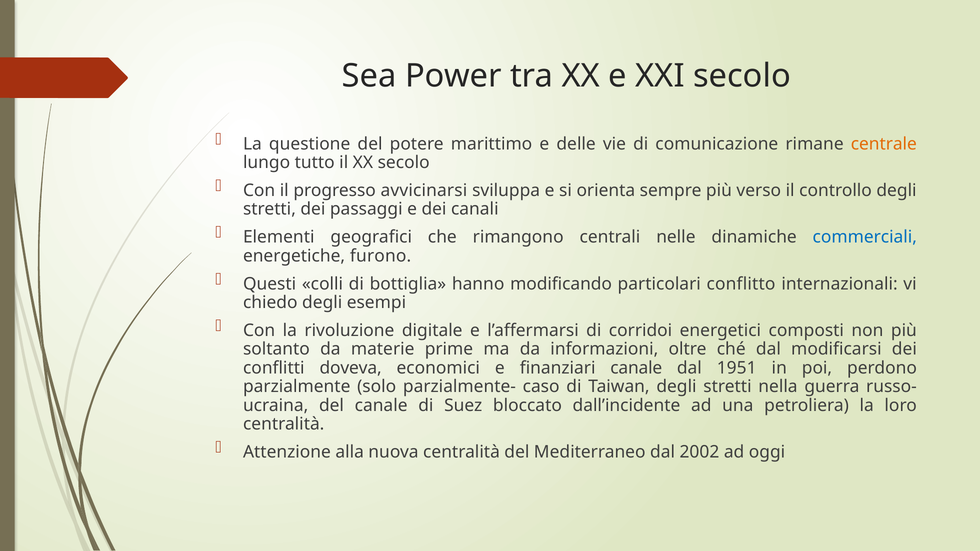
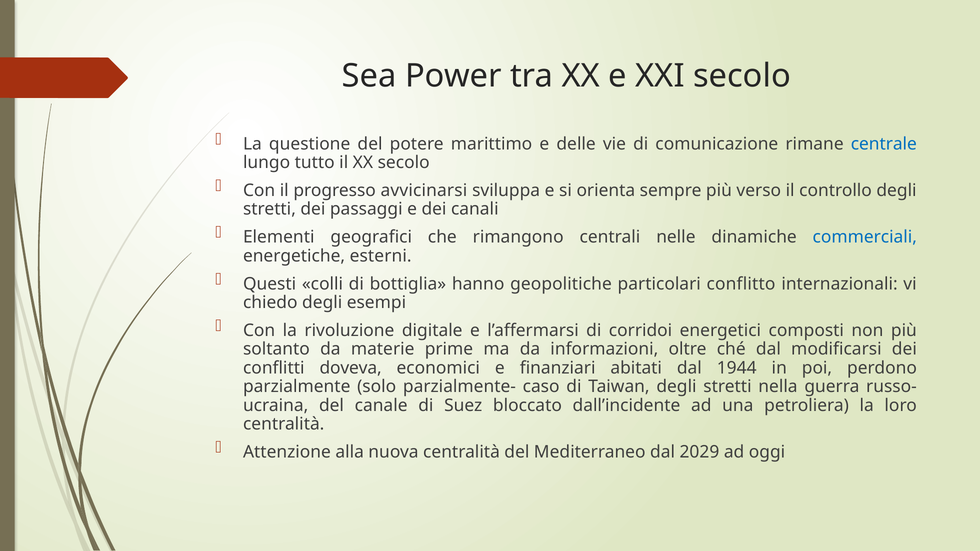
centrale colour: orange -> blue (884, 144)
furono: furono -> esterni (381, 256)
modificando: modificando -> geopolitiche (561, 284)
finanziari canale: canale -> abitati (636, 368)
1951: 1951 -> 1944 (737, 368)
2002: 2002 -> 2029 (699, 452)
